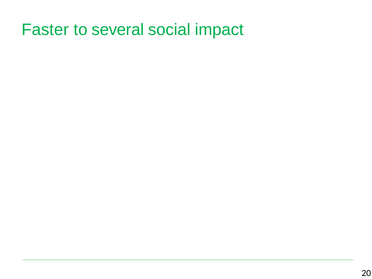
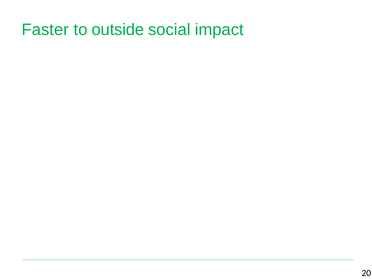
several: several -> outside (118, 30)
